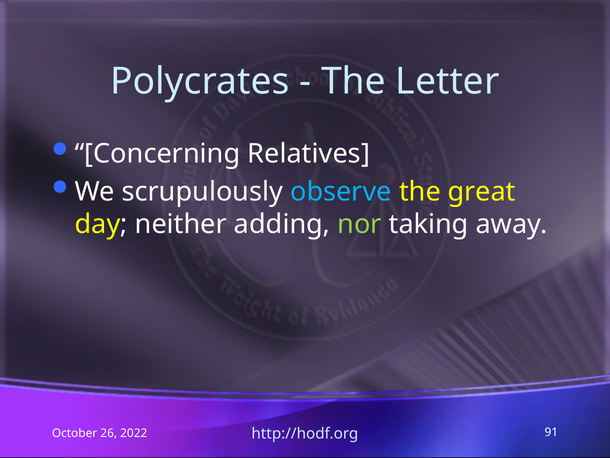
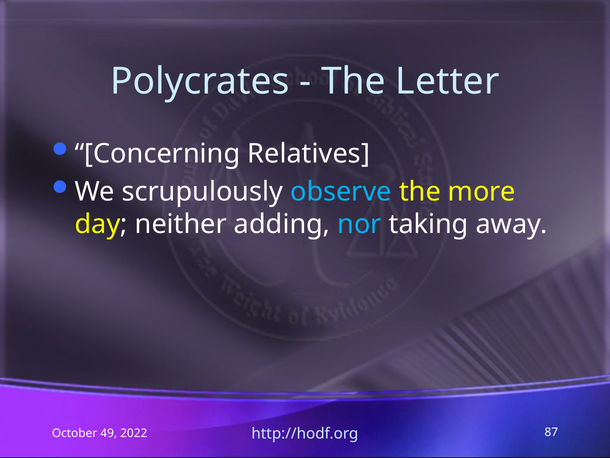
great: great -> more (482, 191)
nor colour: light green -> light blue (359, 224)
26: 26 -> 49 (109, 433)
91: 91 -> 87 (551, 432)
